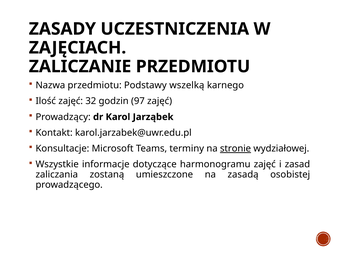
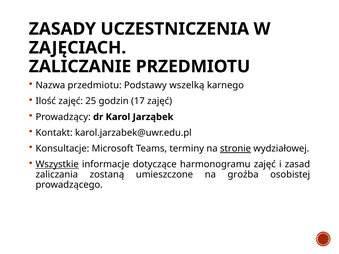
32: 32 -> 25 (91, 101)
97: 97 -> 17 (138, 101)
Wszystkie underline: none -> present (57, 165)
zasadą: zasadą -> groźba (243, 175)
